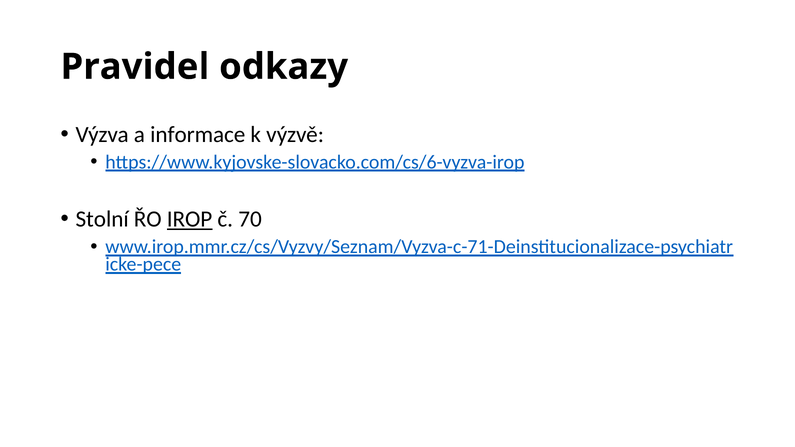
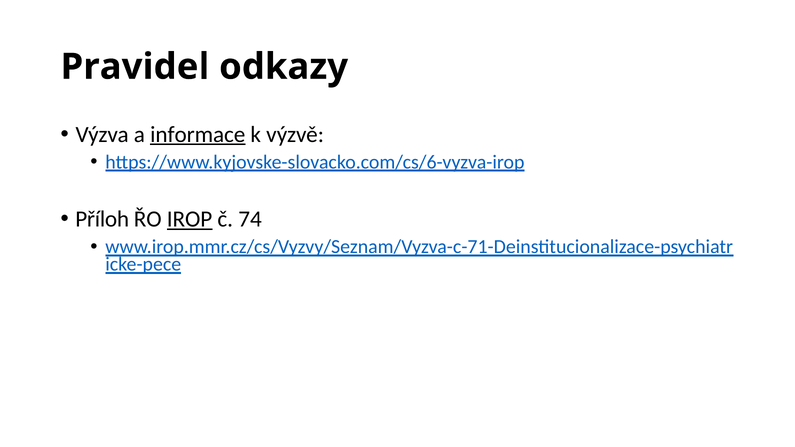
informace underline: none -> present (198, 134)
Stolní: Stolní -> Příloh (102, 219)
70: 70 -> 74 (250, 219)
